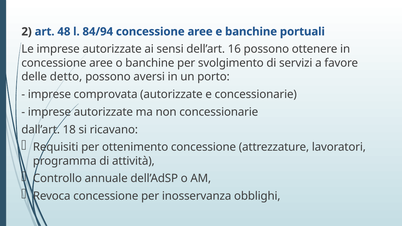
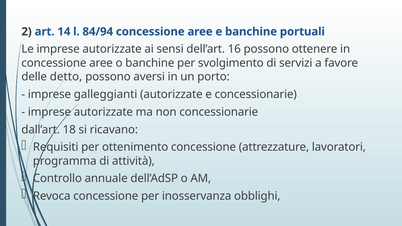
48: 48 -> 14 (64, 32)
comprovata: comprovata -> galleggianti (106, 94)
